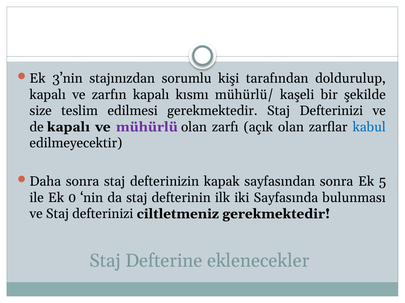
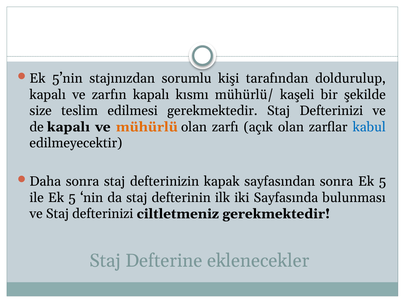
3’nin: 3’nin -> 5’nin (67, 79)
mühürlü colour: purple -> orange (147, 127)
ile Ek 0: 0 -> 5 (72, 198)
